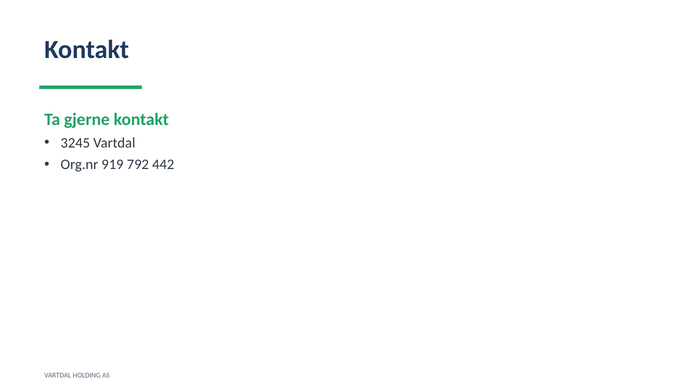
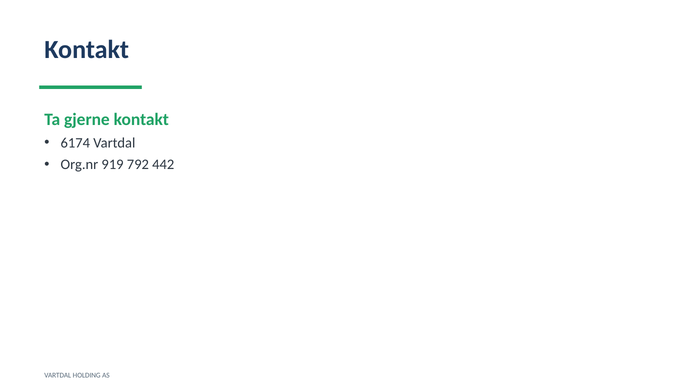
3245: 3245 -> 6174 (75, 143)
